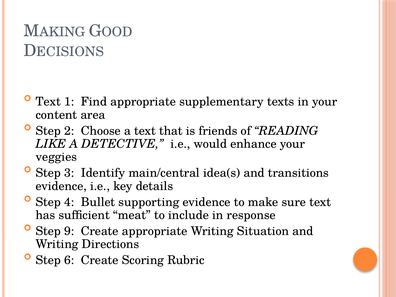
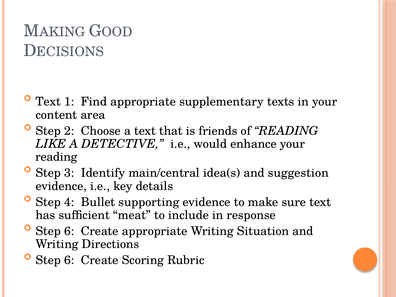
veggies: veggies -> reading (56, 157)
transitions: transitions -> suggestion (298, 173)
9: 9 -> 6 (69, 231)
